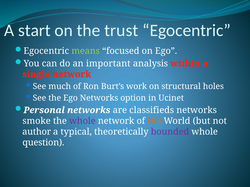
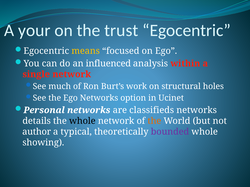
start: start -> your (34, 30)
means colour: light green -> yellow (86, 51)
important: important -> influenced (108, 64)
smoke: smoke -> details (37, 121)
whole colour: purple -> black (82, 121)
question: question -> showing (43, 143)
